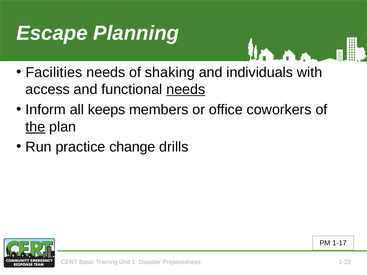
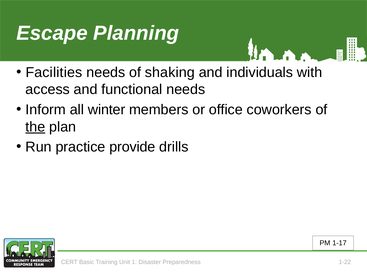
needs underline: present -> none (186, 90)
keeps: keeps -> winter (107, 110)
change: change -> provide (132, 147)
